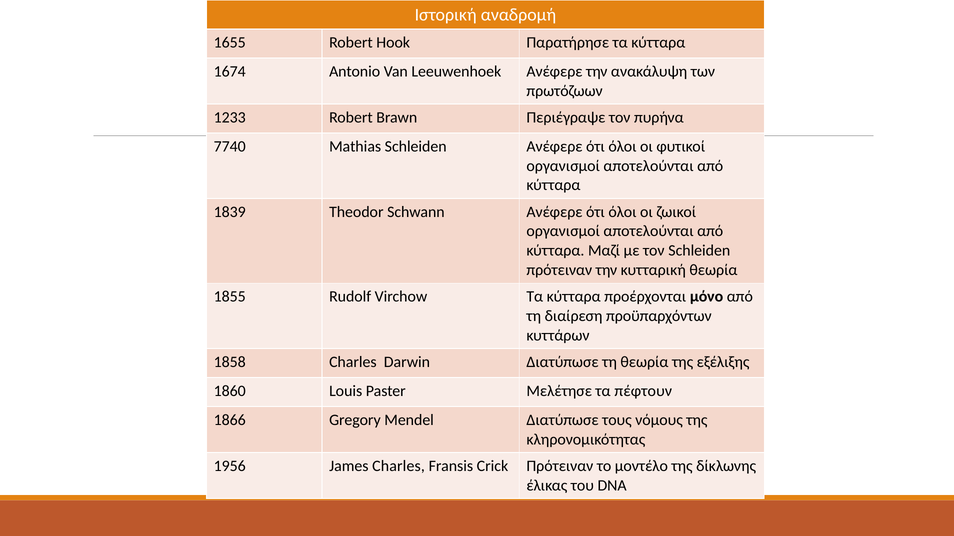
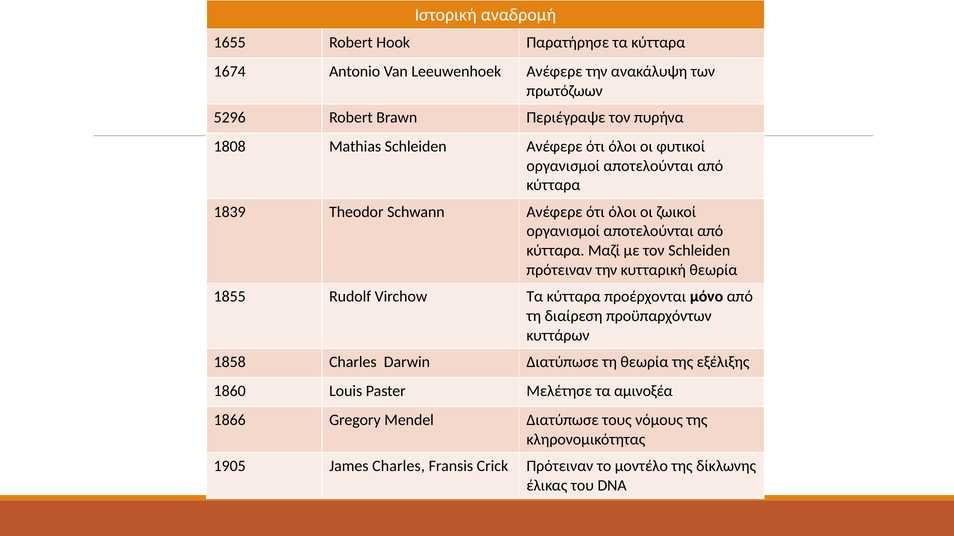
1233: 1233 -> 5296 (230, 118)
7740: 7740 -> 1808 (230, 147)
πέφτουν: πέφτουν -> αμινοξέα (643, 392)
1956: 1956 -> 1905 (230, 467)
